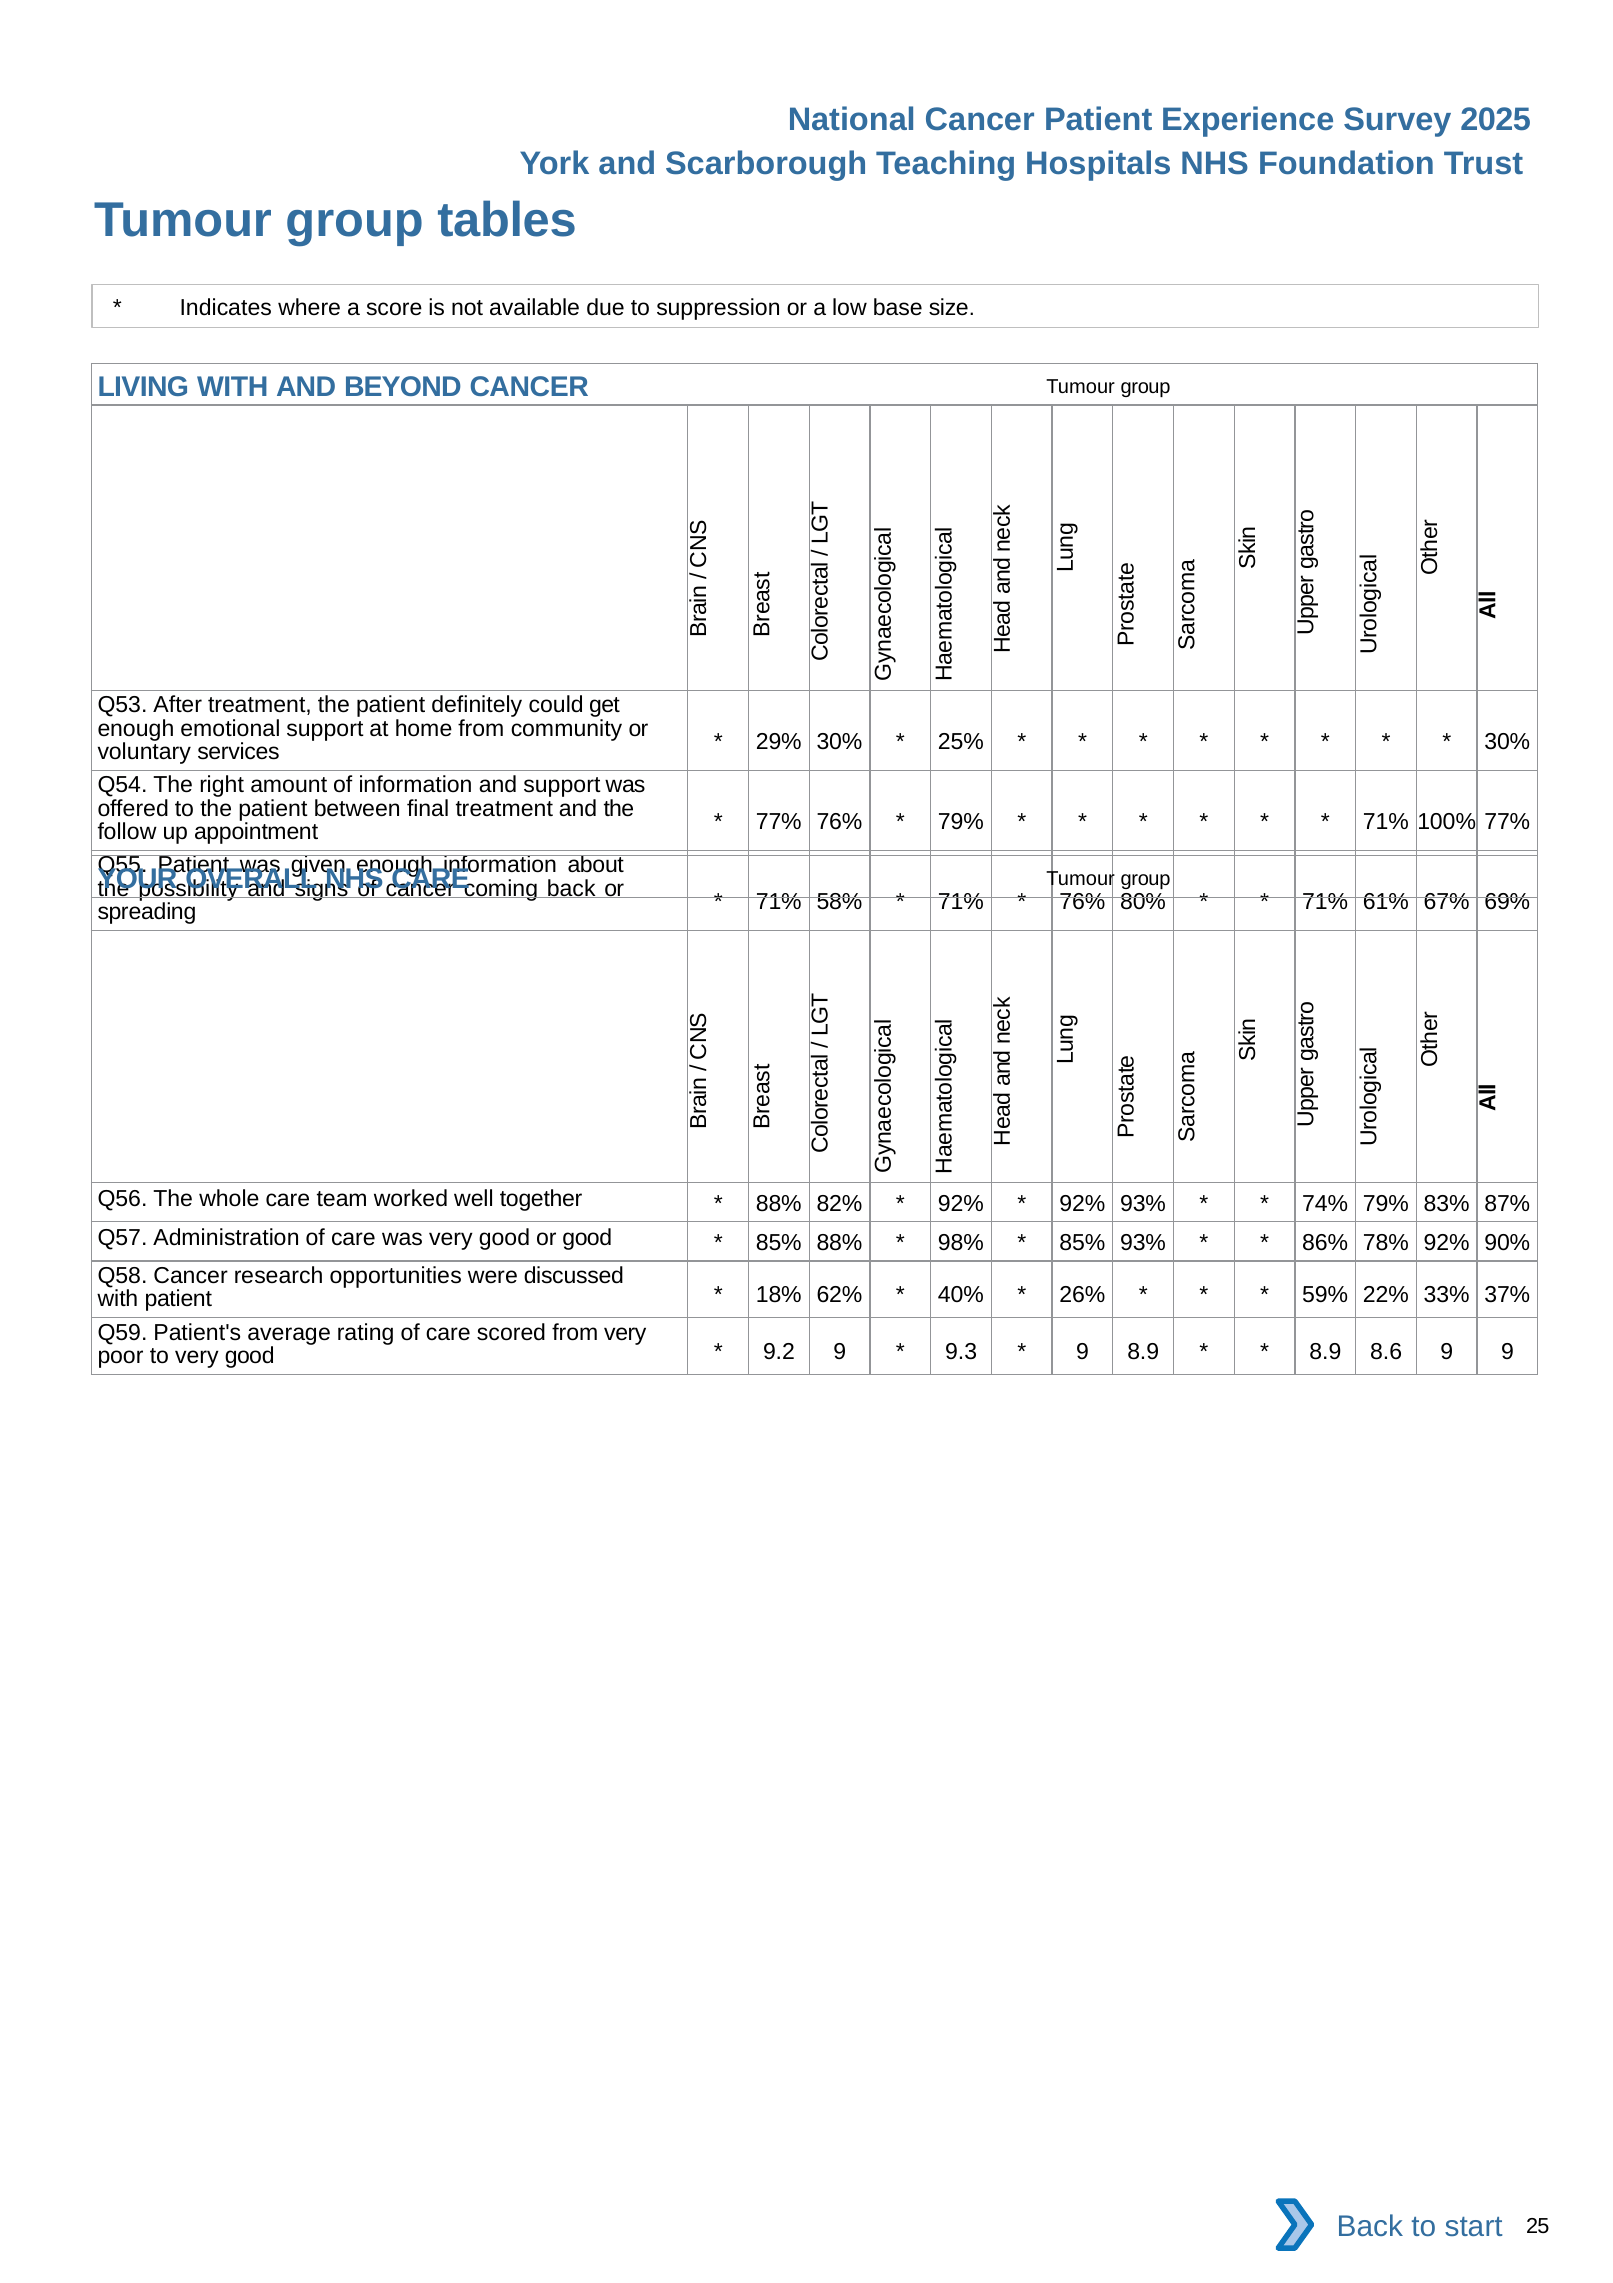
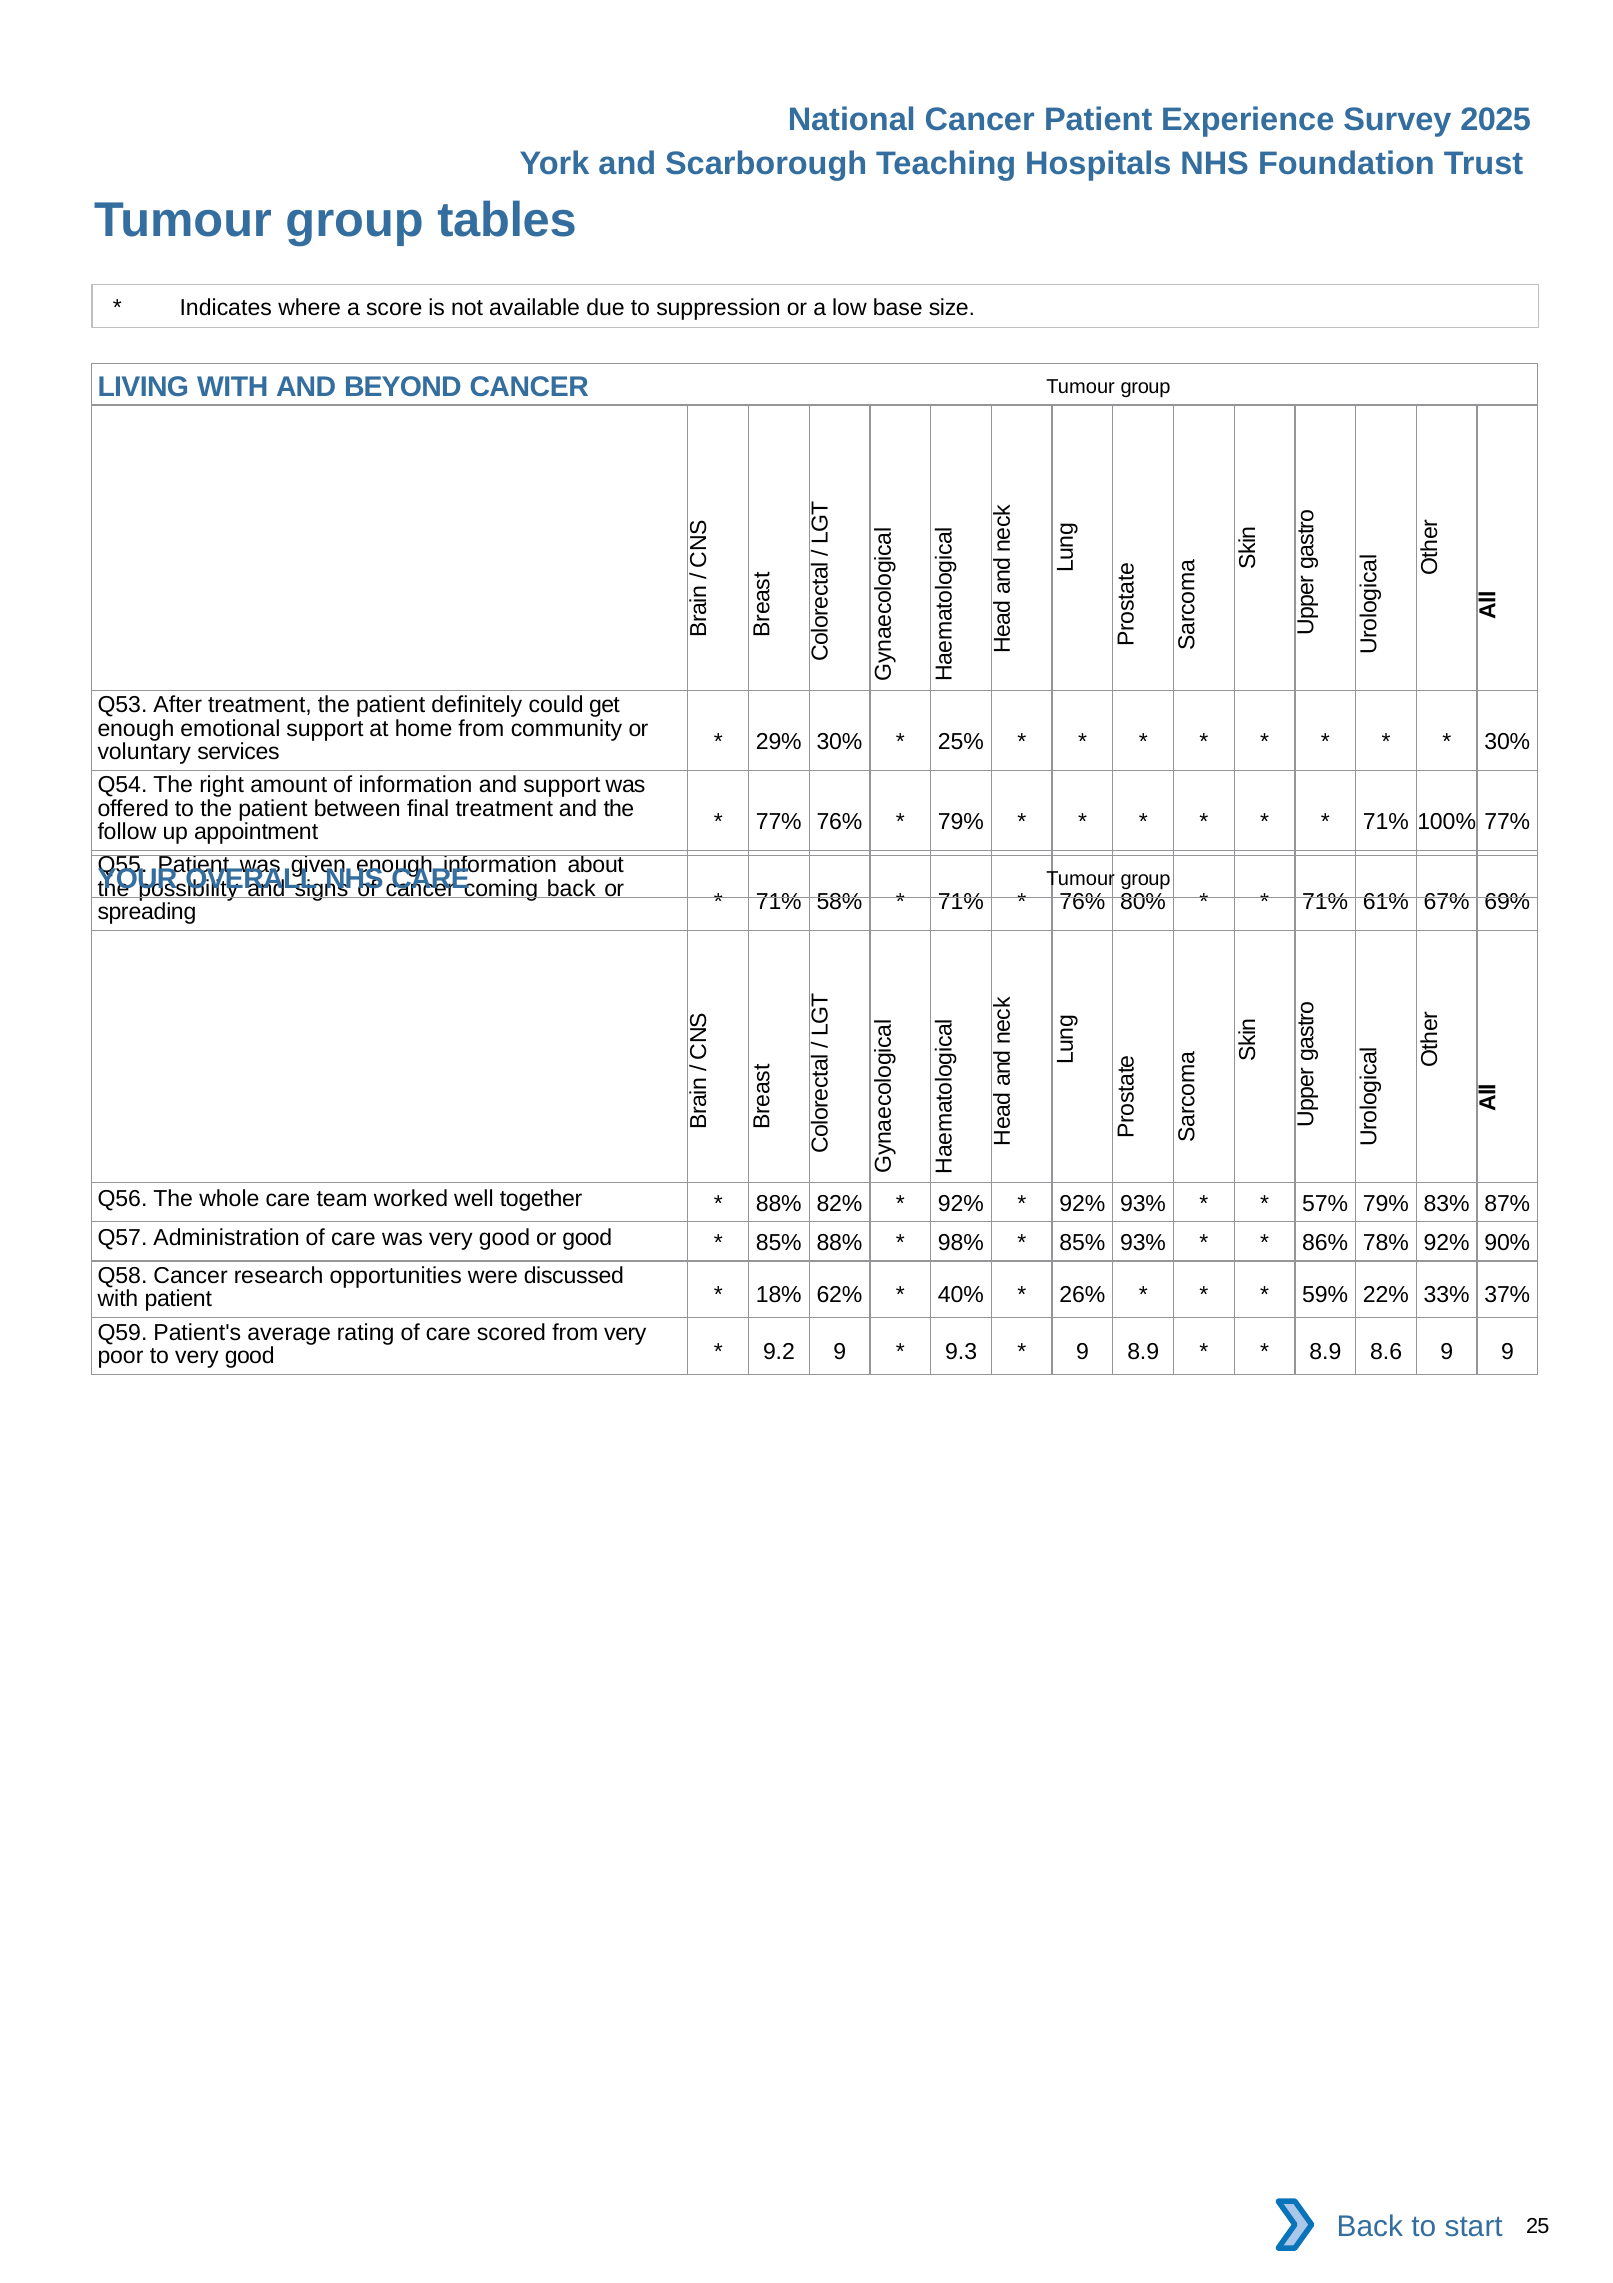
74%: 74% -> 57% (1325, 1204)
